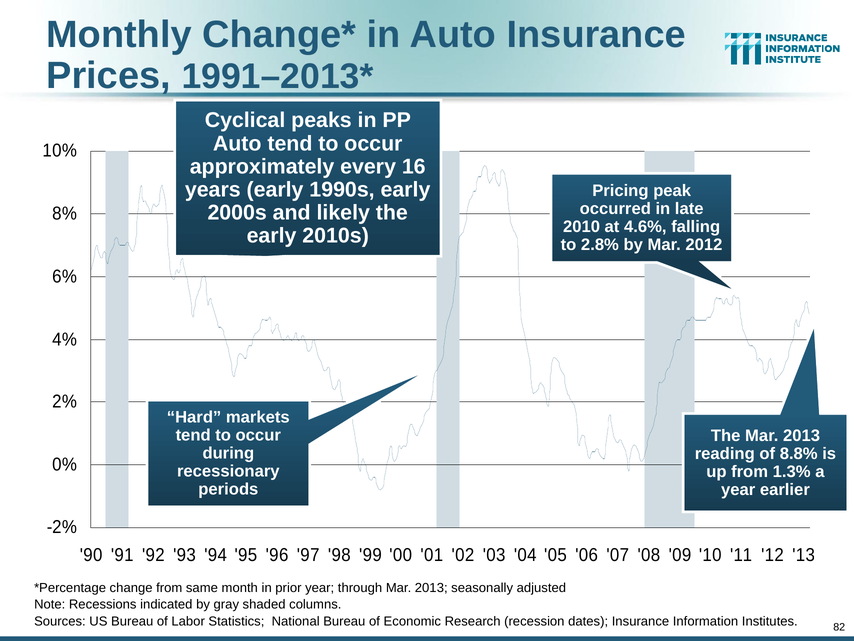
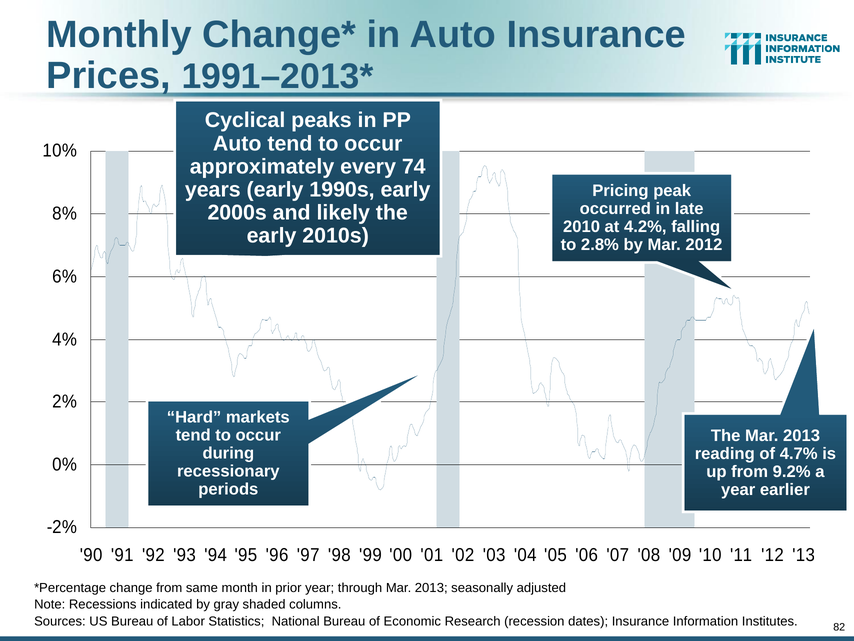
16: 16 -> 74 (414, 166)
4.6%: 4.6% -> 4.2% (645, 227)
8.8%: 8.8% -> 4.7% (799, 453)
1.3%: 1.3% -> 9.2% (792, 471)
